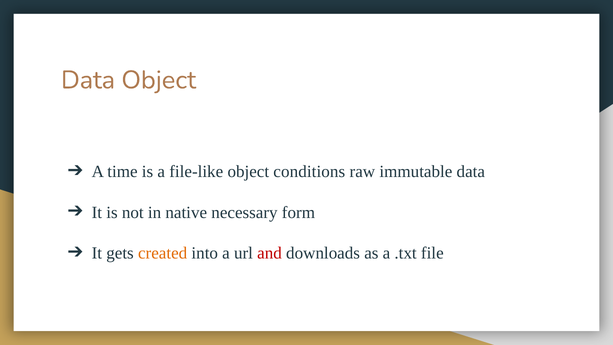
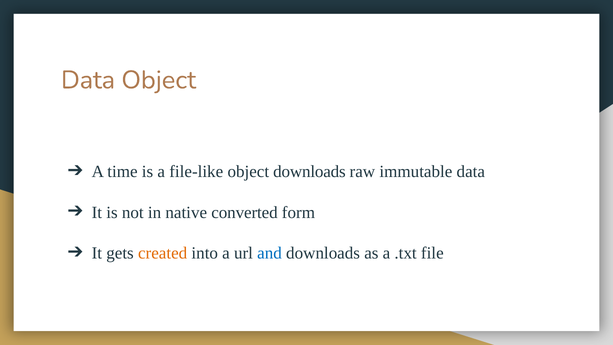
object conditions: conditions -> downloads (309, 171)
necessary: necessary -> converted (245, 212)
and colour: red -> blue (269, 253)
